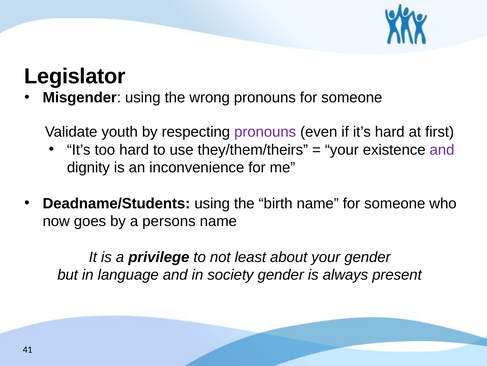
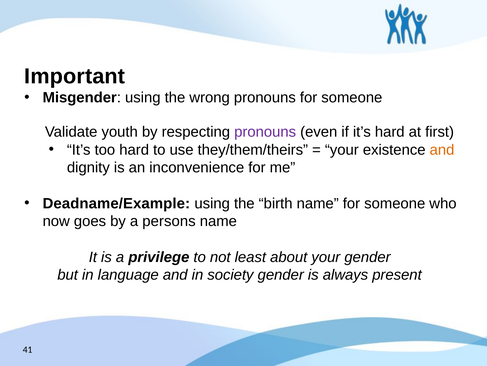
Legislator: Legislator -> Important (75, 76)
and colour: purple -> orange (442, 149)
Deadname/Students: Deadname/Students -> Deadname/Example (116, 203)
